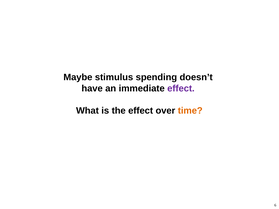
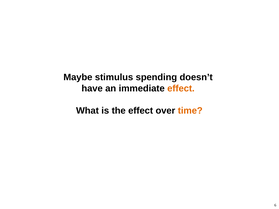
effect colour: purple -> orange (181, 89)
